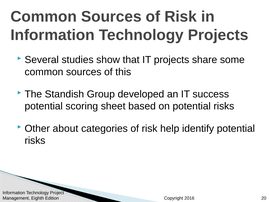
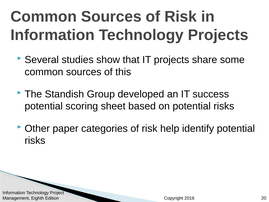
about: about -> paper (66, 128)
